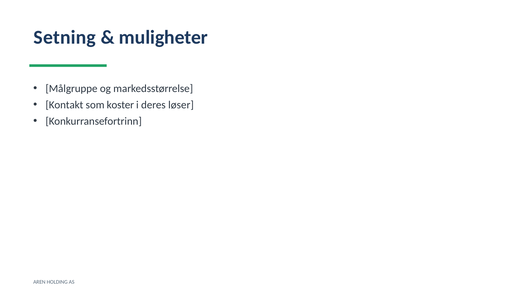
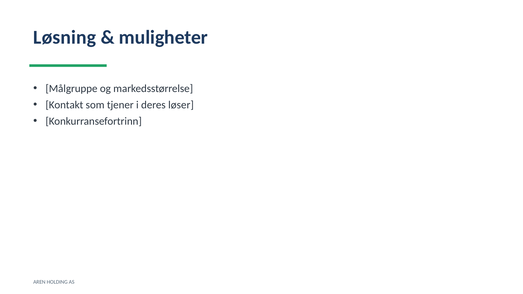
Setning: Setning -> Løsning (65, 37)
koster: koster -> tjener (120, 105)
